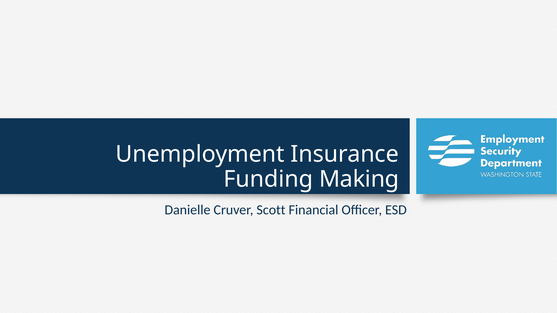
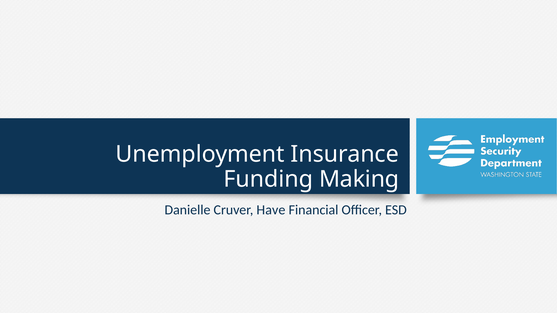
Scott: Scott -> Have (271, 210)
